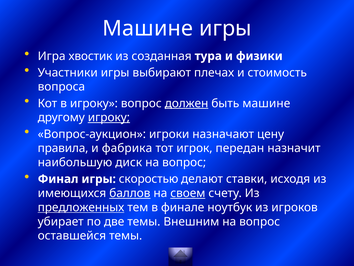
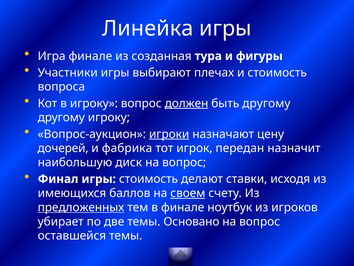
Машине: Машине -> Линейка (148, 28)
Игра хвостик: хвостик -> финале (90, 56)
физики: физики -> фигуры (259, 56)
быть машине: машине -> другому (266, 103)
игроку underline: present -> none (109, 117)
игроки underline: none -> present (169, 134)
правила: правила -> дочерей (63, 148)
игры скоростью: скоростью -> стоимость (149, 179)
баллов underline: present -> none (130, 193)
Внешним: Внешним -> Основано (191, 221)
